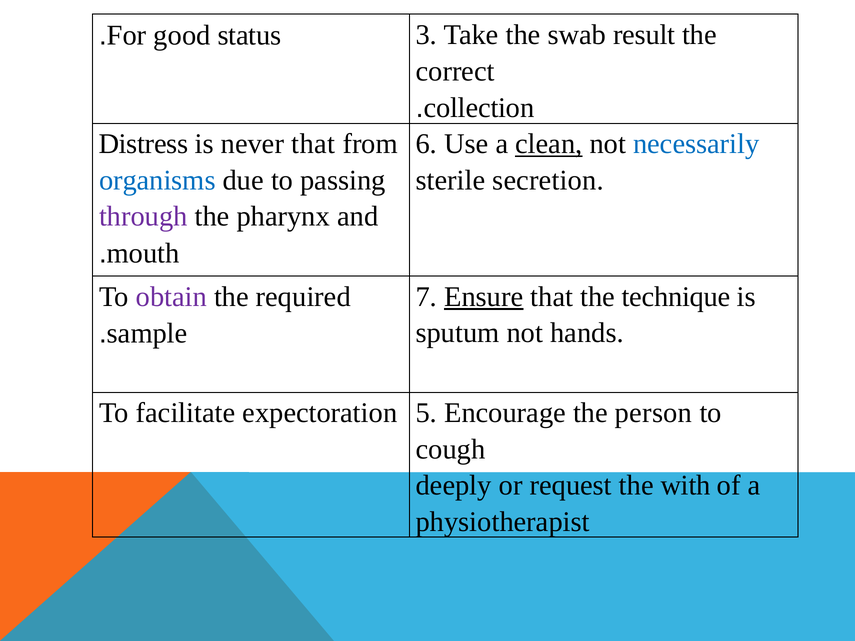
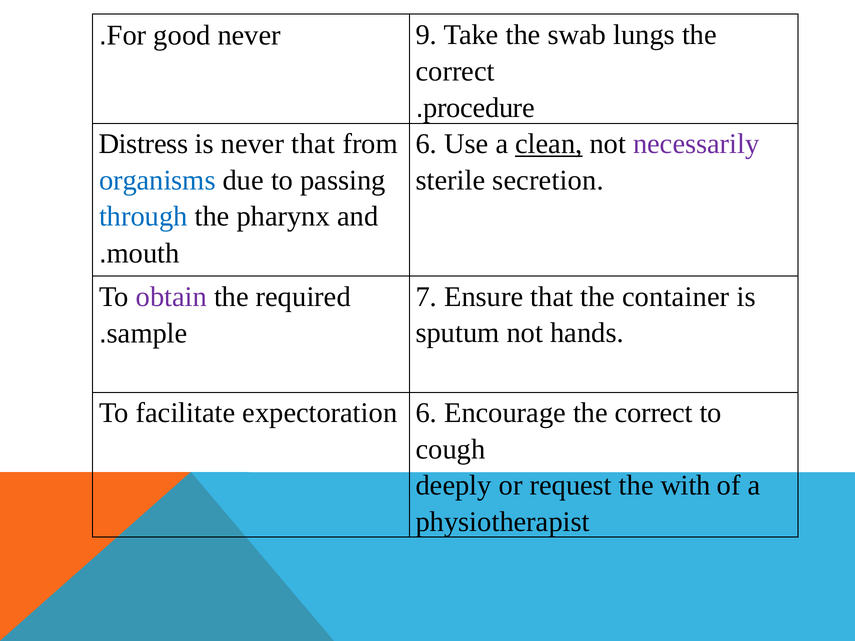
3: 3 -> 9 (426, 35)
result: result -> lungs (644, 35)
good status: status -> never (249, 35)
collection: collection -> procedure (479, 108)
necessarily colour: blue -> purple (696, 144)
through colour: purple -> blue (143, 217)
Ensure underline: present -> none (484, 297)
technique: technique -> container (676, 297)
expectoration 5: 5 -> 6 (426, 413)
Encourage the person: person -> correct (654, 413)
